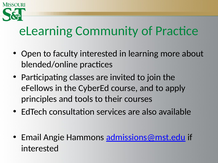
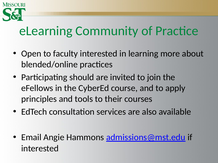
classes: classes -> should (82, 77)
